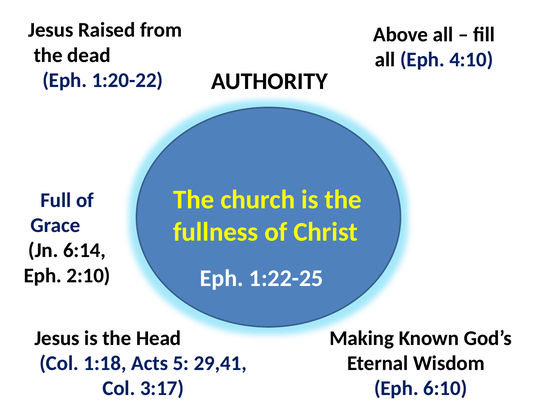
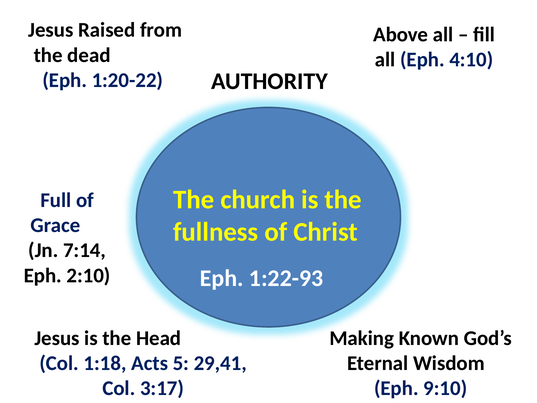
6:14: 6:14 -> 7:14 (85, 250)
1:22-25: 1:22-25 -> 1:22-93 (286, 278)
6:10: 6:10 -> 9:10 (445, 388)
